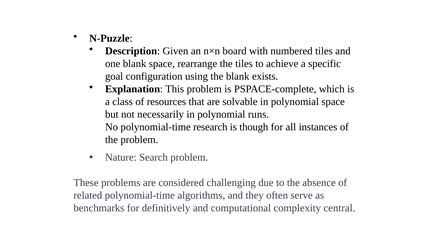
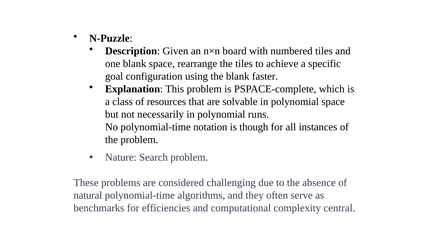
exists: exists -> faster (265, 76)
research: research -> notation (210, 127)
related: related -> natural (88, 195)
definitively: definitively -> efficiencies (166, 208)
